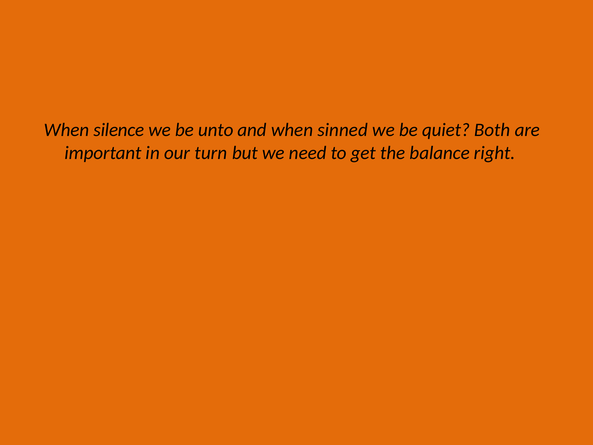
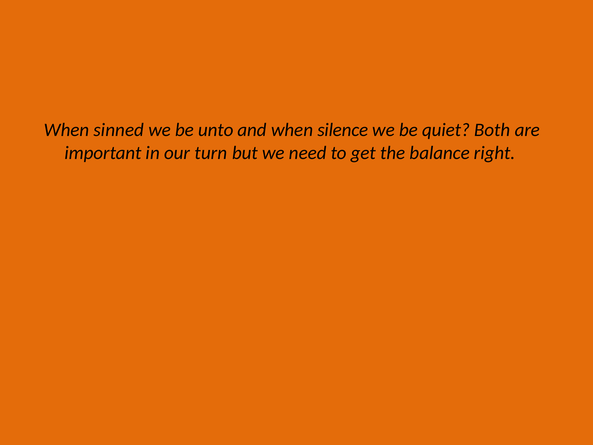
silence: silence -> sinned (119, 130)
sinned: sinned -> silence (343, 130)
